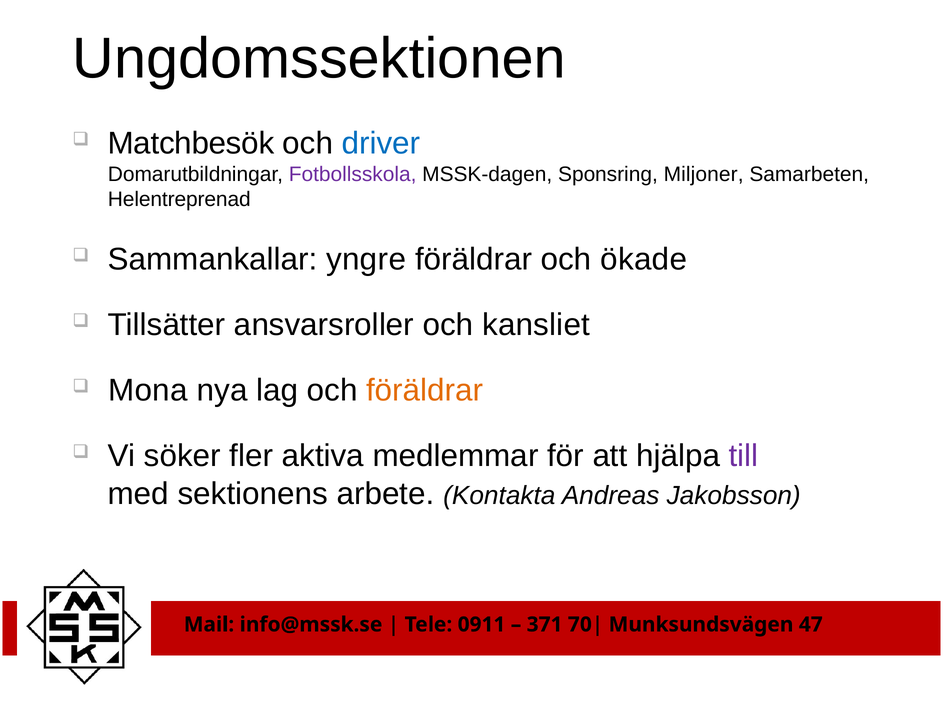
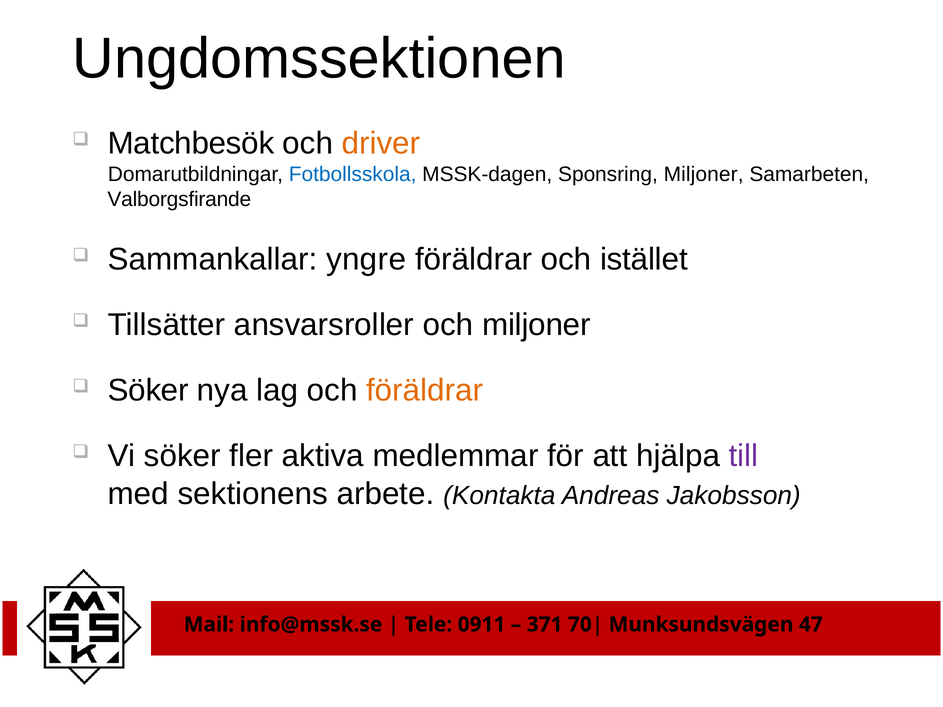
driver colour: blue -> orange (381, 144)
Fotbollsskola colour: purple -> blue (353, 174)
Helentreprenad: Helentreprenad -> Valborgsfirande (179, 199)
ökade: ökade -> istället (644, 259)
och kansliet: kansliet -> miljoner (536, 325)
Mona: Mona -> Söker (148, 391)
